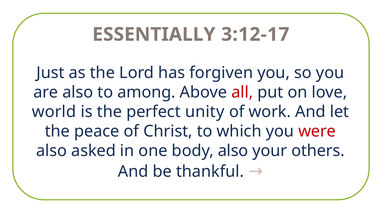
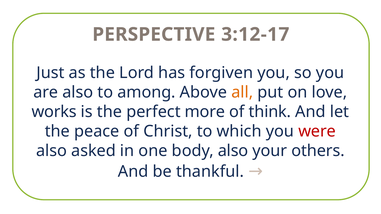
ESSENTIALLY: ESSENTIALLY -> PERSPECTIVE (154, 34)
all colour: red -> orange (242, 92)
world: world -> works (54, 112)
unity: unity -> more (205, 112)
work: work -> think (270, 112)
